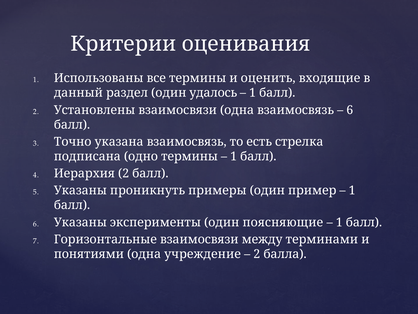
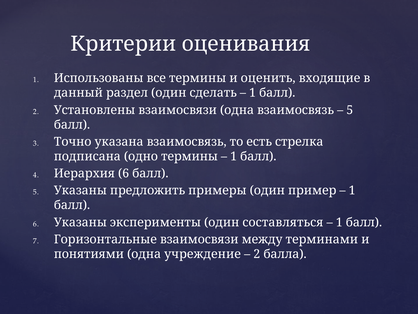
удалось: удалось -> сделать (213, 93)
6: 6 -> 5 (350, 110)
Иерархия 2: 2 -> 6 (124, 173)
проникнуть: проникнуть -> предложить (148, 190)
поясняющие: поясняющие -> составляться (283, 222)
